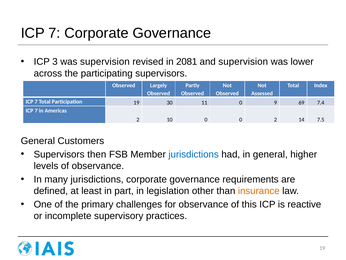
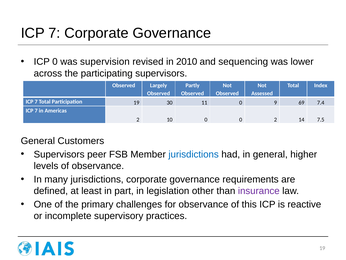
ICP 3: 3 -> 0 (55, 62)
2081: 2081 -> 2010 (187, 62)
and supervision: supervision -> sequencing (243, 62)
then: then -> peer (97, 154)
insurance colour: orange -> purple (259, 191)
